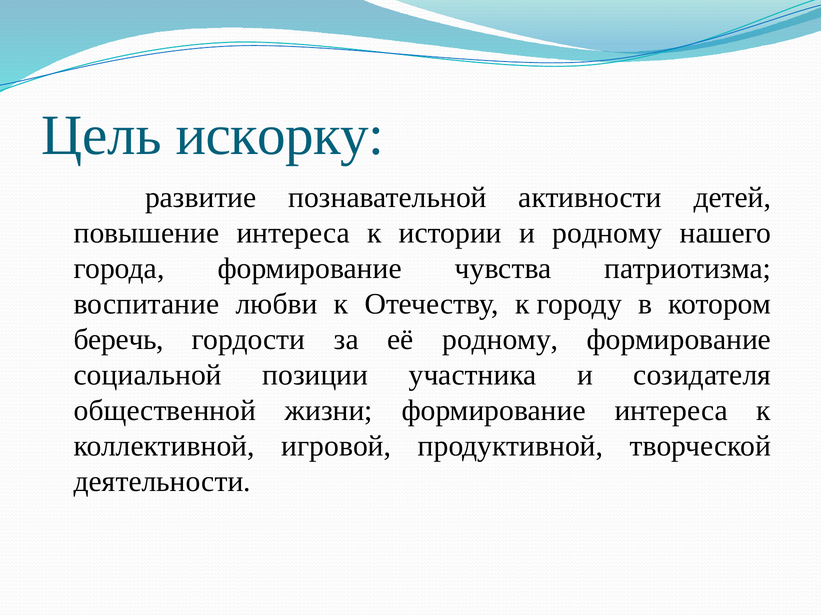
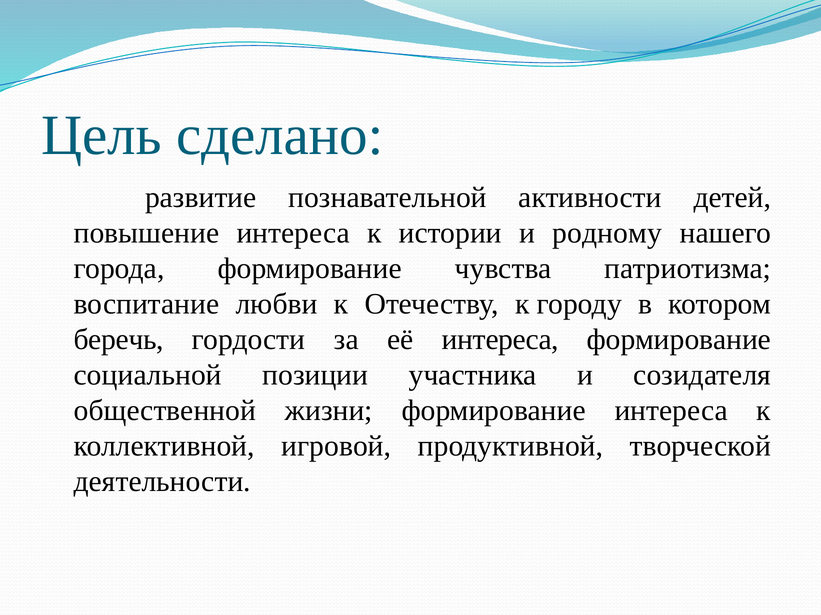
искорку: искорку -> сделано (280, 136)
её родному: родному -> интереса (500, 340)
